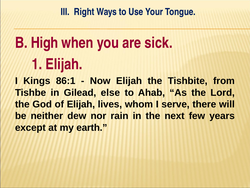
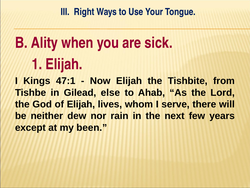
High: High -> Ality (44, 43)
86:1: 86:1 -> 47:1 (66, 81)
earth: earth -> been (92, 127)
